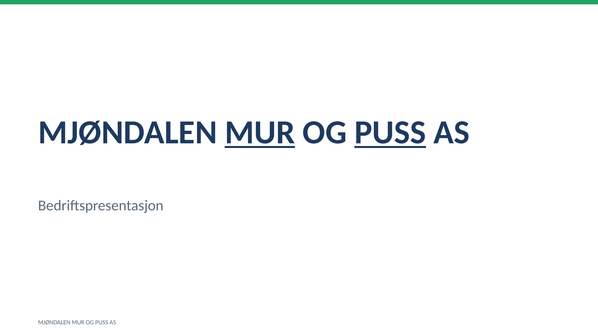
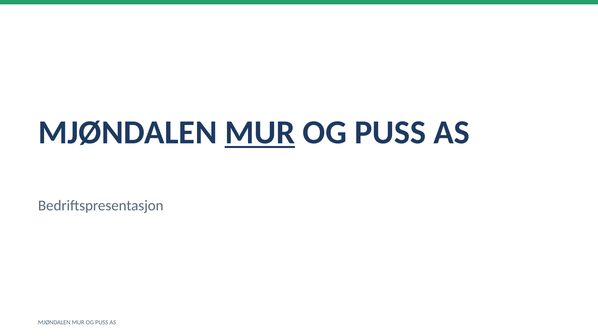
PUSS underline: present -> none (390, 133)
